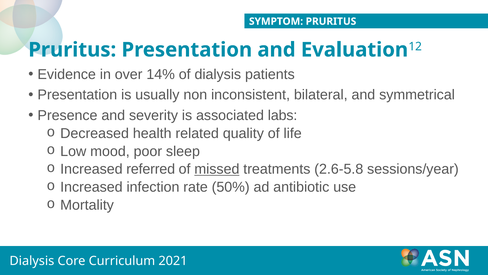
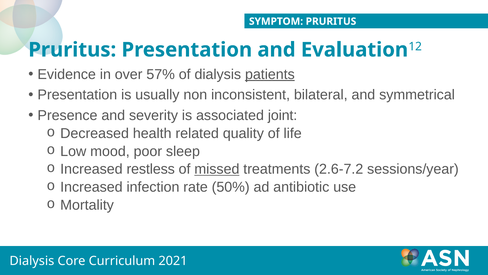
14%: 14% -> 57% (161, 74)
patients underline: none -> present (270, 74)
labs: labs -> joint (283, 115)
referred: referred -> restless (151, 169)
2.6-5.8: 2.6-5.8 -> 2.6-7.2 (339, 169)
